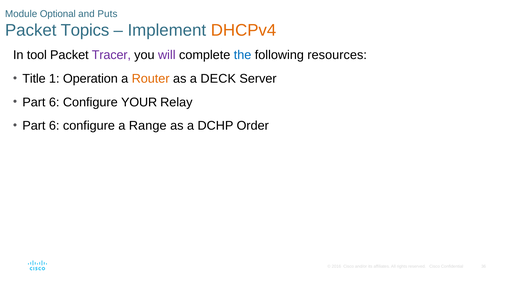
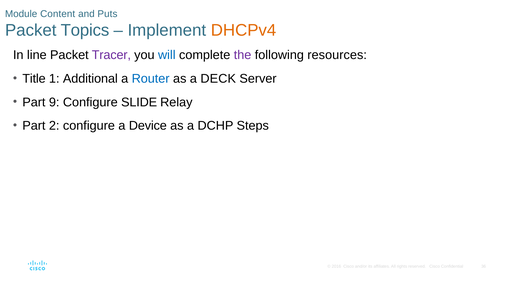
Optional: Optional -> Content (58, 14)
tool: tool -> line (37, 55)
will colour: purple -> blue (167, 55)
the colour: blue -> purple (243, 55)
Operation: Operation -> Additional (90, 79)
Router colour: orange -> blue (151, 79)
6: 6 -> 9 (54, 102)
YOUR: YOUR -> SLIDE (139, 102)
6: 6 -> 2 (54, 126)
Range: Range -> Device (148, 126)
Order: Order -> Steps (253, 126)
